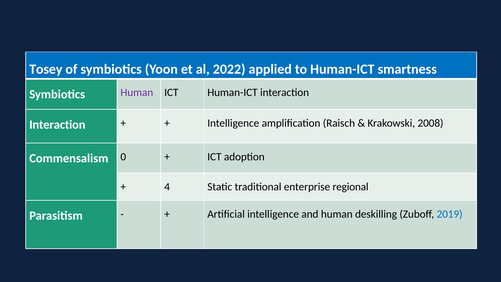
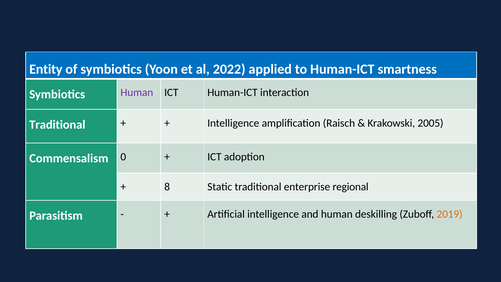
Tosey: Tosey -> Entity (46, 69)
Interaction: Interaction -> Traditional (57, 125)
2008: 2008 -> 2005 (430, 123)
4: 4 -> 8 (167, 187)
2019 colour: blue -> orange (450, 214)
